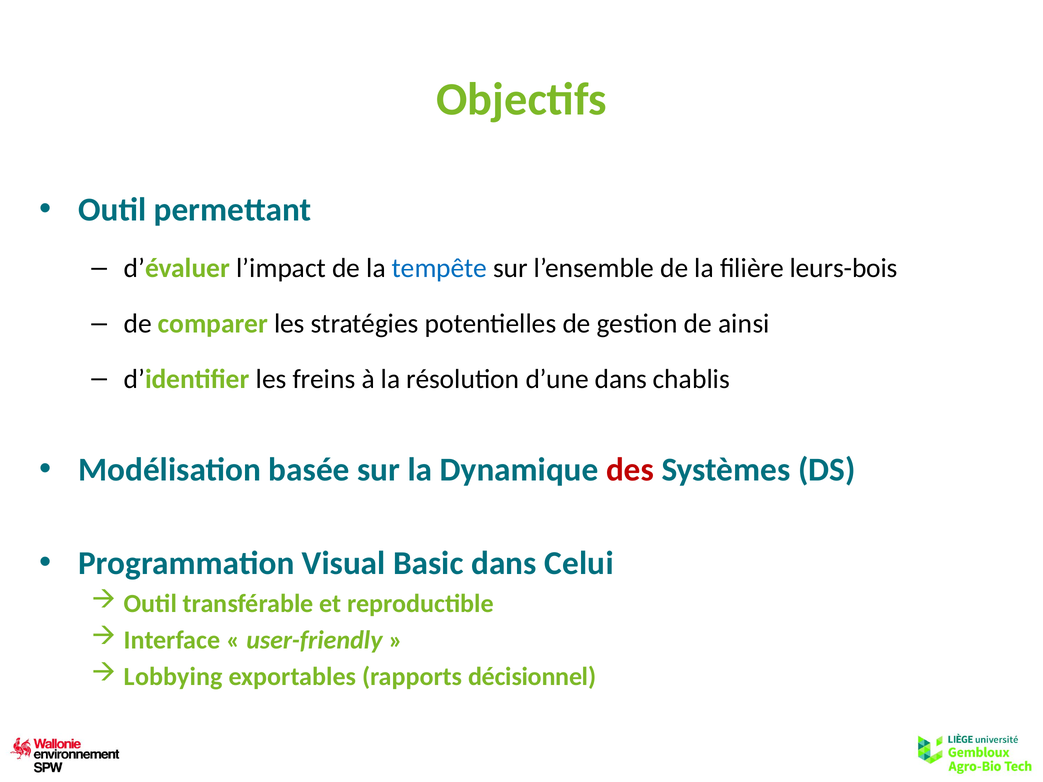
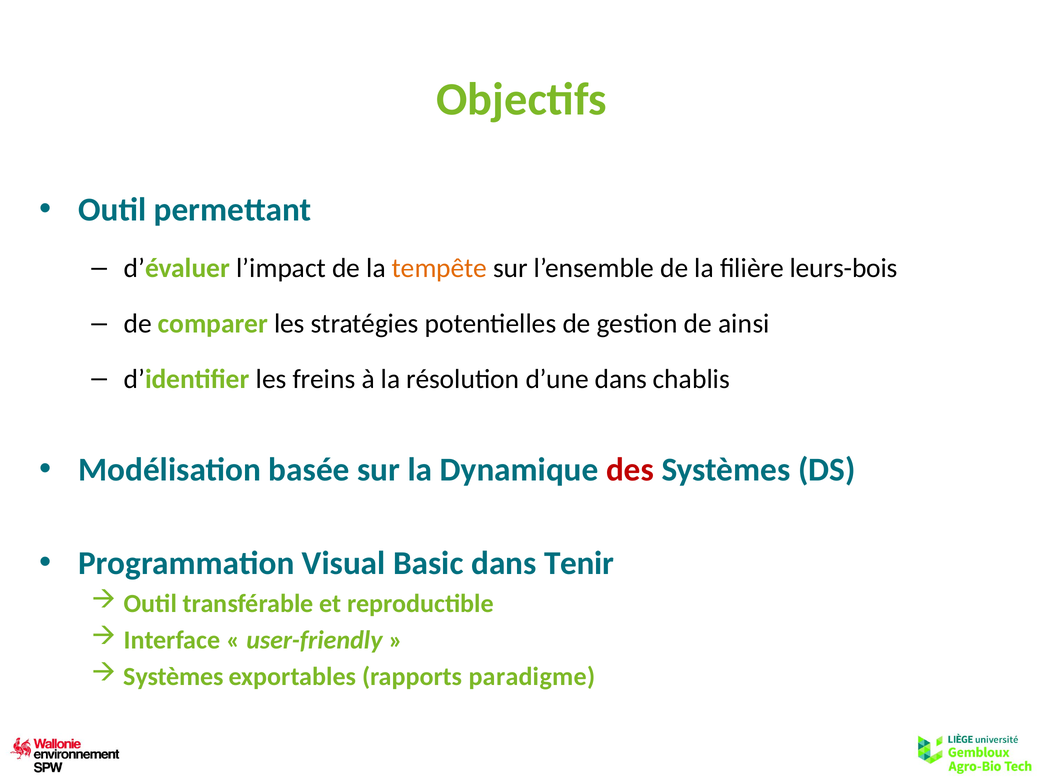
tempête colour: blue -> orange (439, 268)
Celui: Celui -> Tenir (579, 564)
Lobbying: Lobbying -> Systèmes (173, 677)
décisionnel: décisionnel -> paradigme (532, 677)
